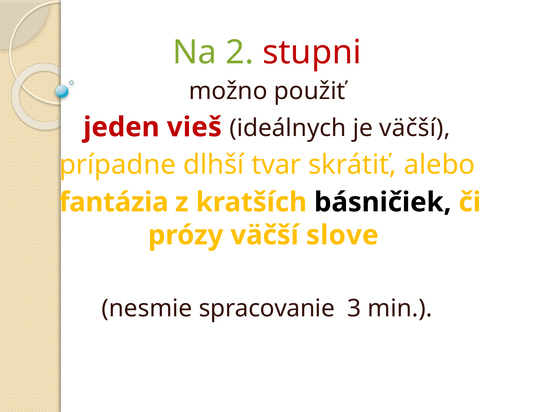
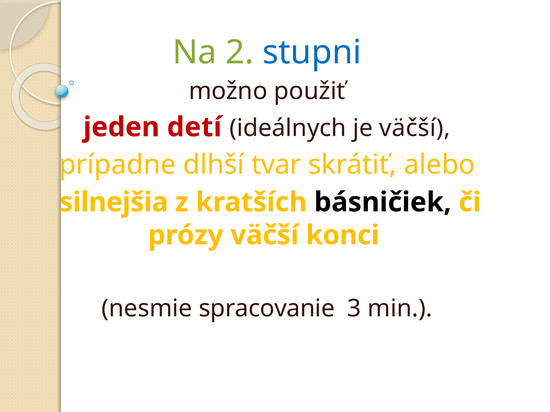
stupni colour: red -> blue (312, 53)
vieš: vieš -> detí (194, 127)
fantázia: fantázia -> silnejšia (114, 203)
slove: slove -> konci (343, 236)
